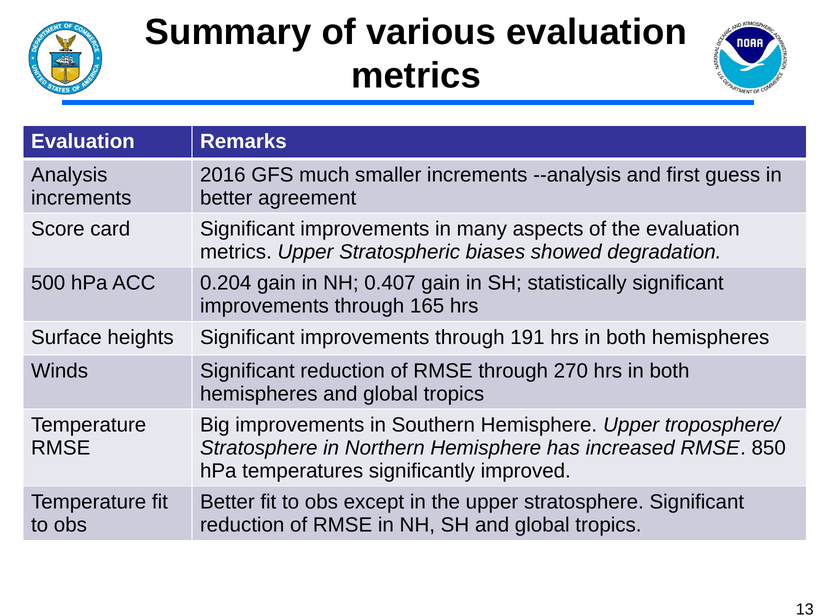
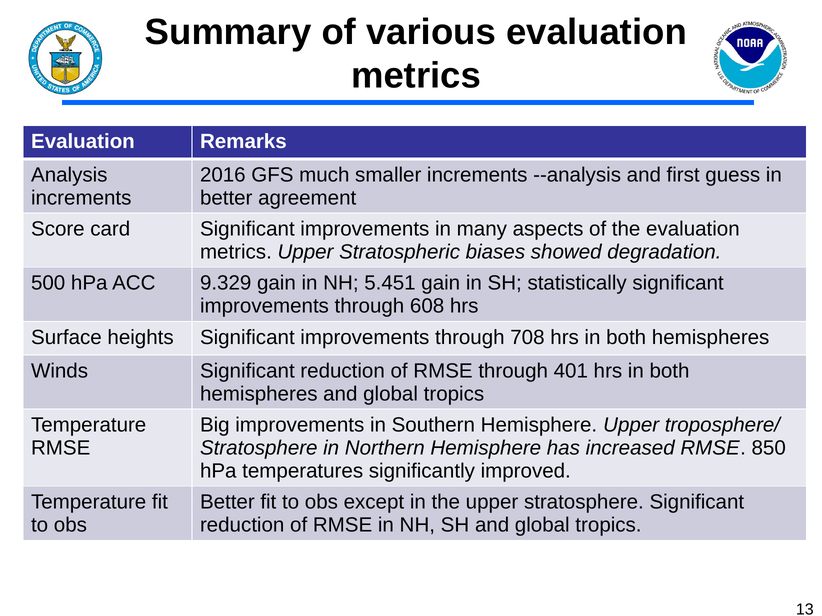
0.204: 0.204 -> 9.329 (226, 283)
0.407: 0.407 -> 5.451 (390, 283)
165: 165 -> 608 (427, 306)
191: 191 -> 708 (527, 338)
270: 270 -> 401 (571, 371)
